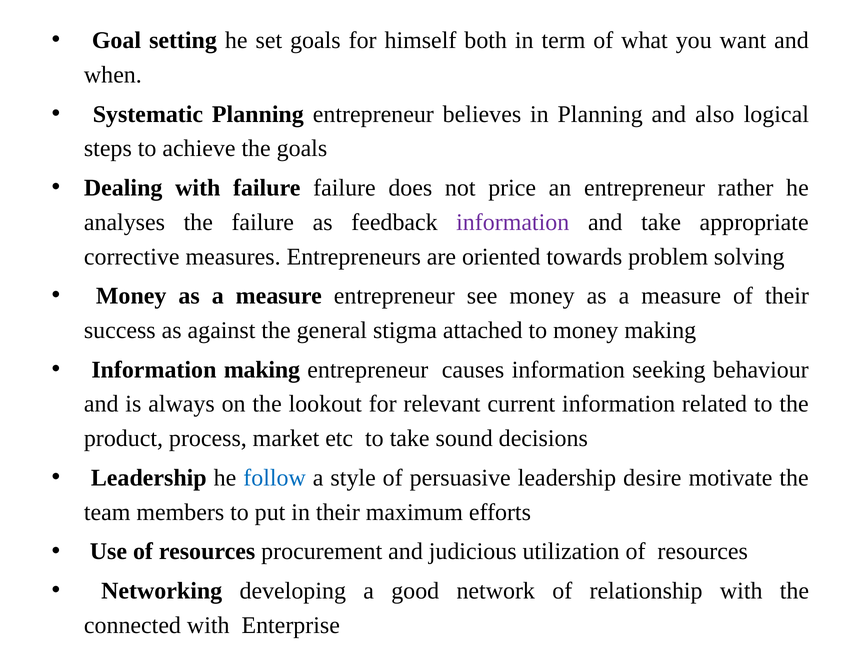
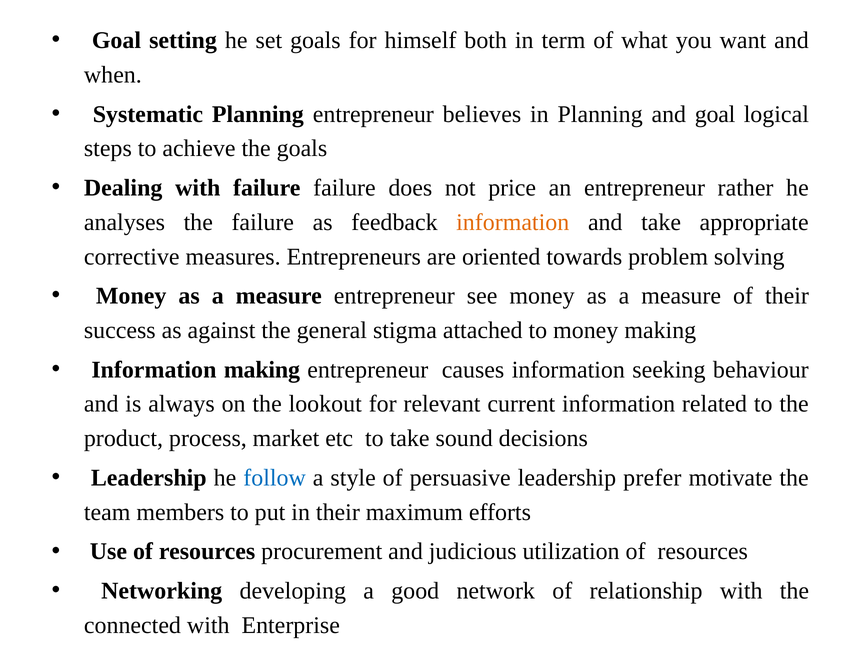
and also: also -> goal (715, 114)
information colour: purple -> orange (513, 222)
desire: desire -> prefer (652, 478)
